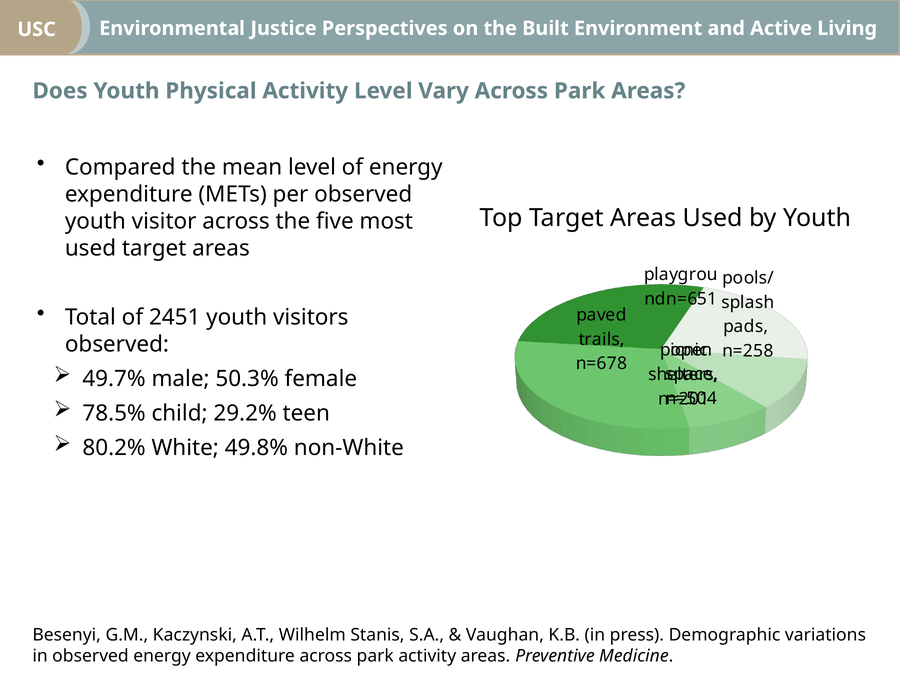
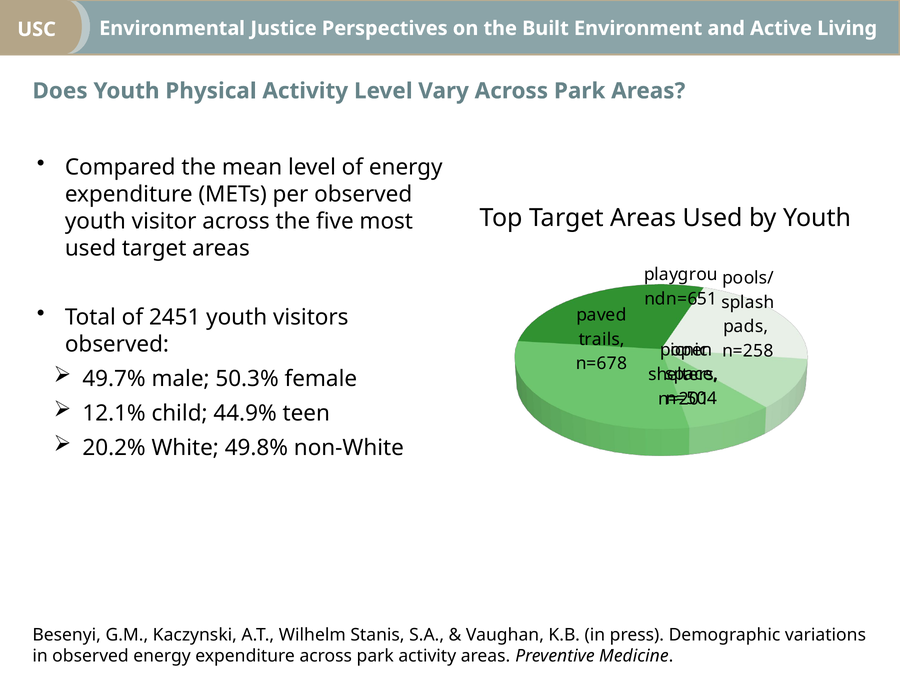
78.5%: 78.5% -> 12.1% (114, 413)
29.2%: 29.2% -> 44.9% (245, 413)
80.2%: 80.2% -> 20.2% (114, 448)
